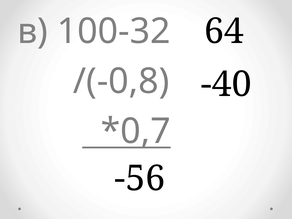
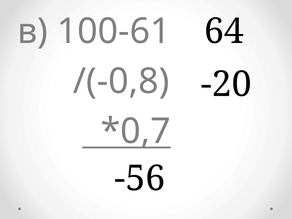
100-32: 100-32 -> 100-61 (114, 31)
-40: -40 -> -20 (226, 84)
